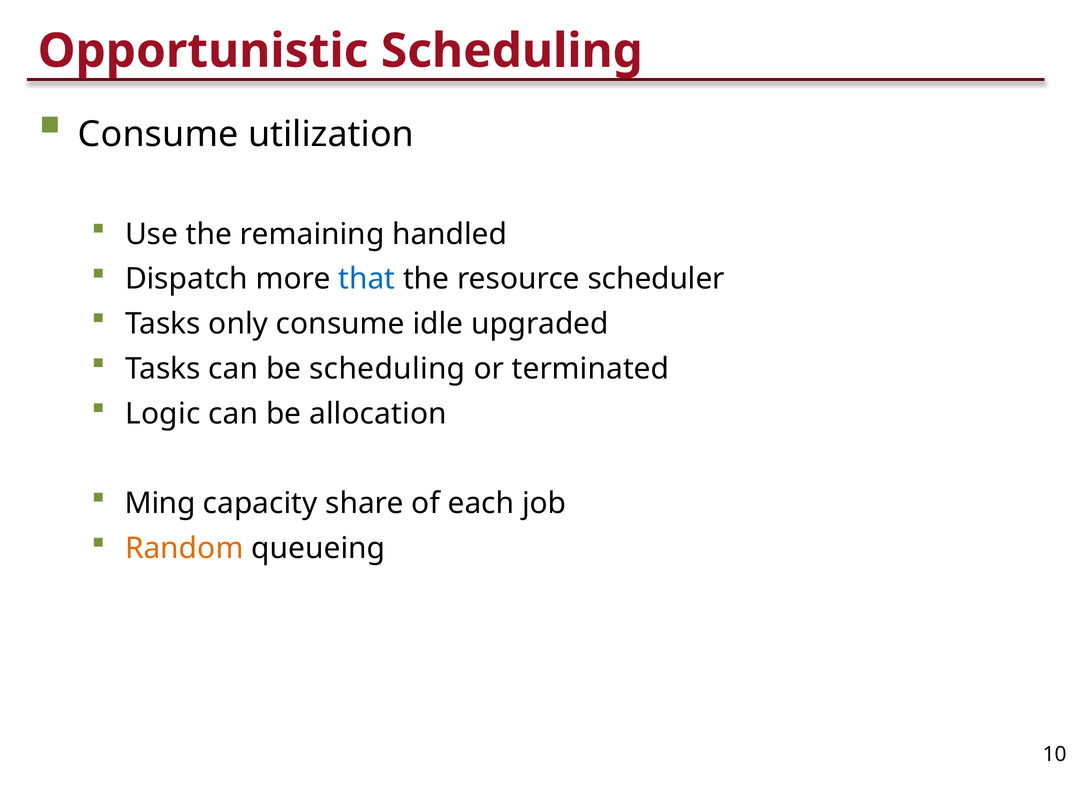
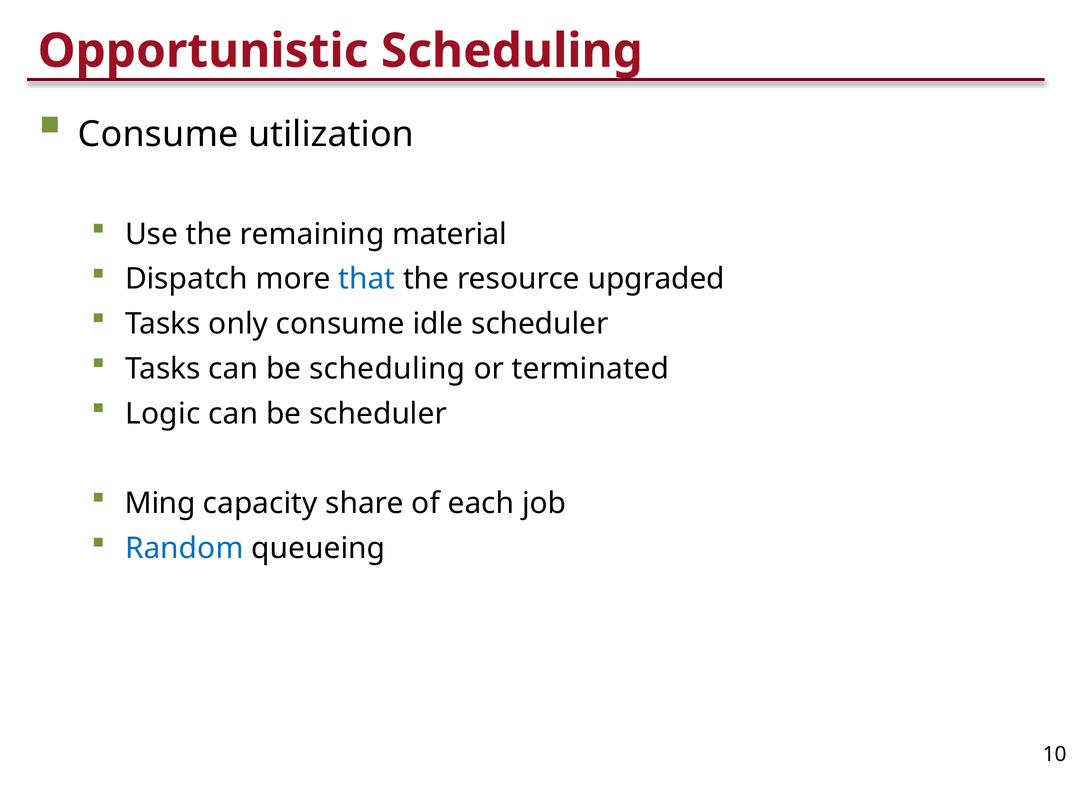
handled: handled -> material (450, 234)
scheduler: scheduler -> upgraded (656, 279)
idle upgraded: upgraded -> scheduler (540, 324)
be allocation: allocation -> scheduler (378, 414)
Random colour: orange -> blue (184, 549)
